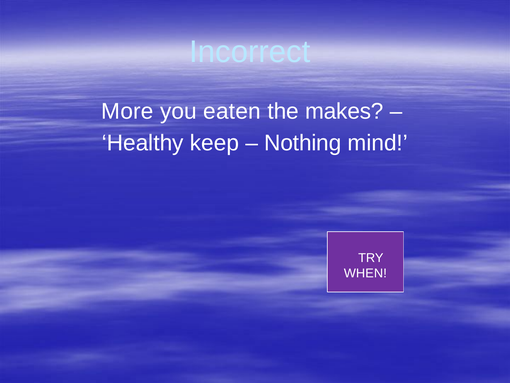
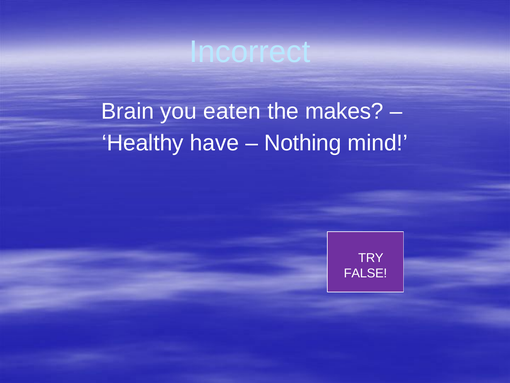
More: More -> Brain (128, 111)
keep: keep -> have (214, 143)
WHEN: WHEN -> FALSE (365, 273)
